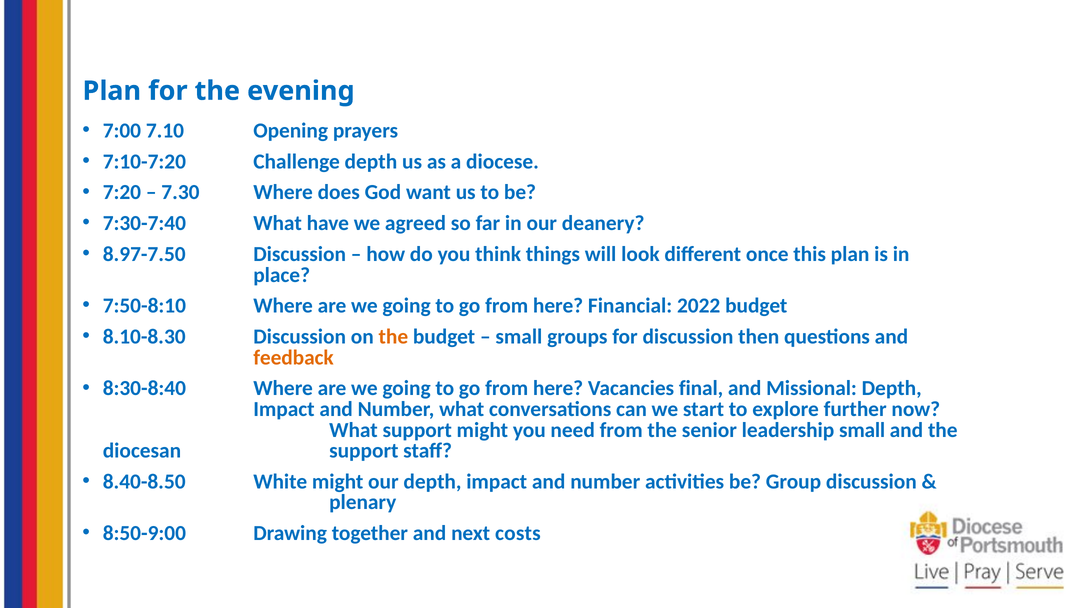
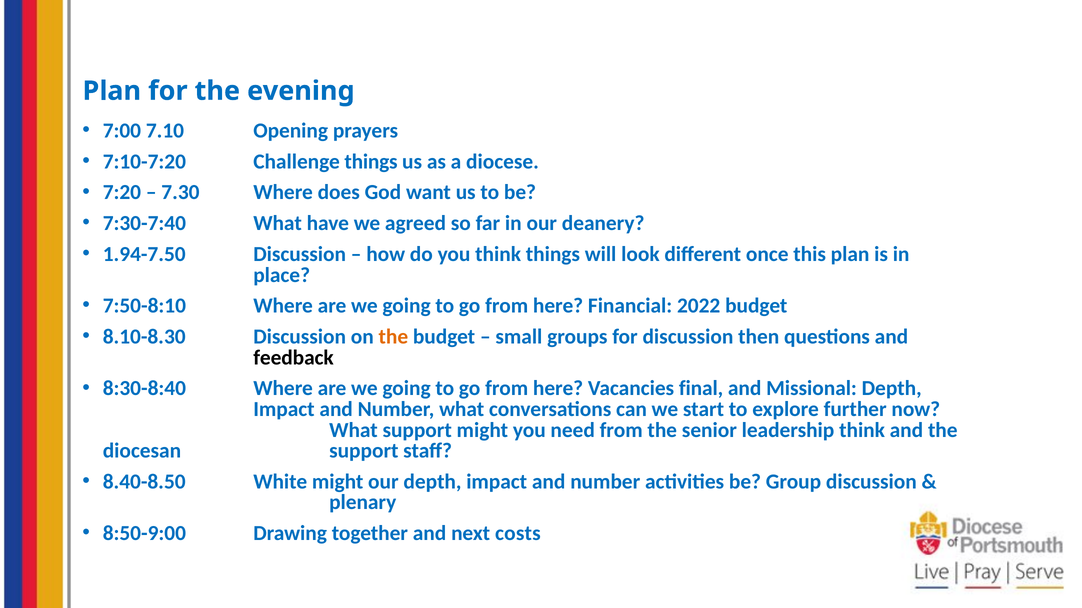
Challenge depth: depth -> things (371, 162)
8.97-7.50: 8.97-7.50 -> 1.94-7.50 (144, 254)
feedback colour: orange -> black (294, 358)
leadership small: small -> think (862, 430)
